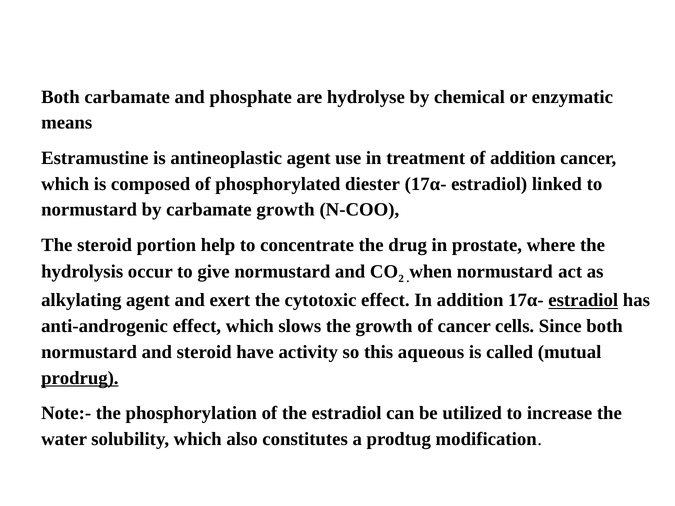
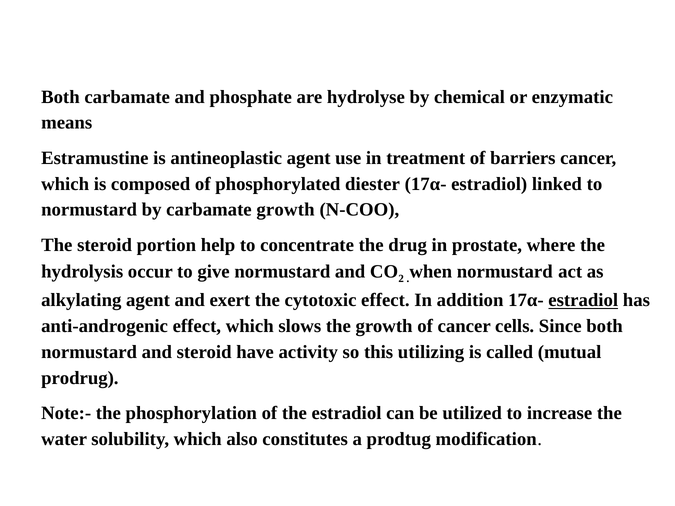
of addition: addition -> barriers (523, 158)
aqueous: aqueous -> utilizing (431, 352)
prodrug underline: present -> none (80, 378)
